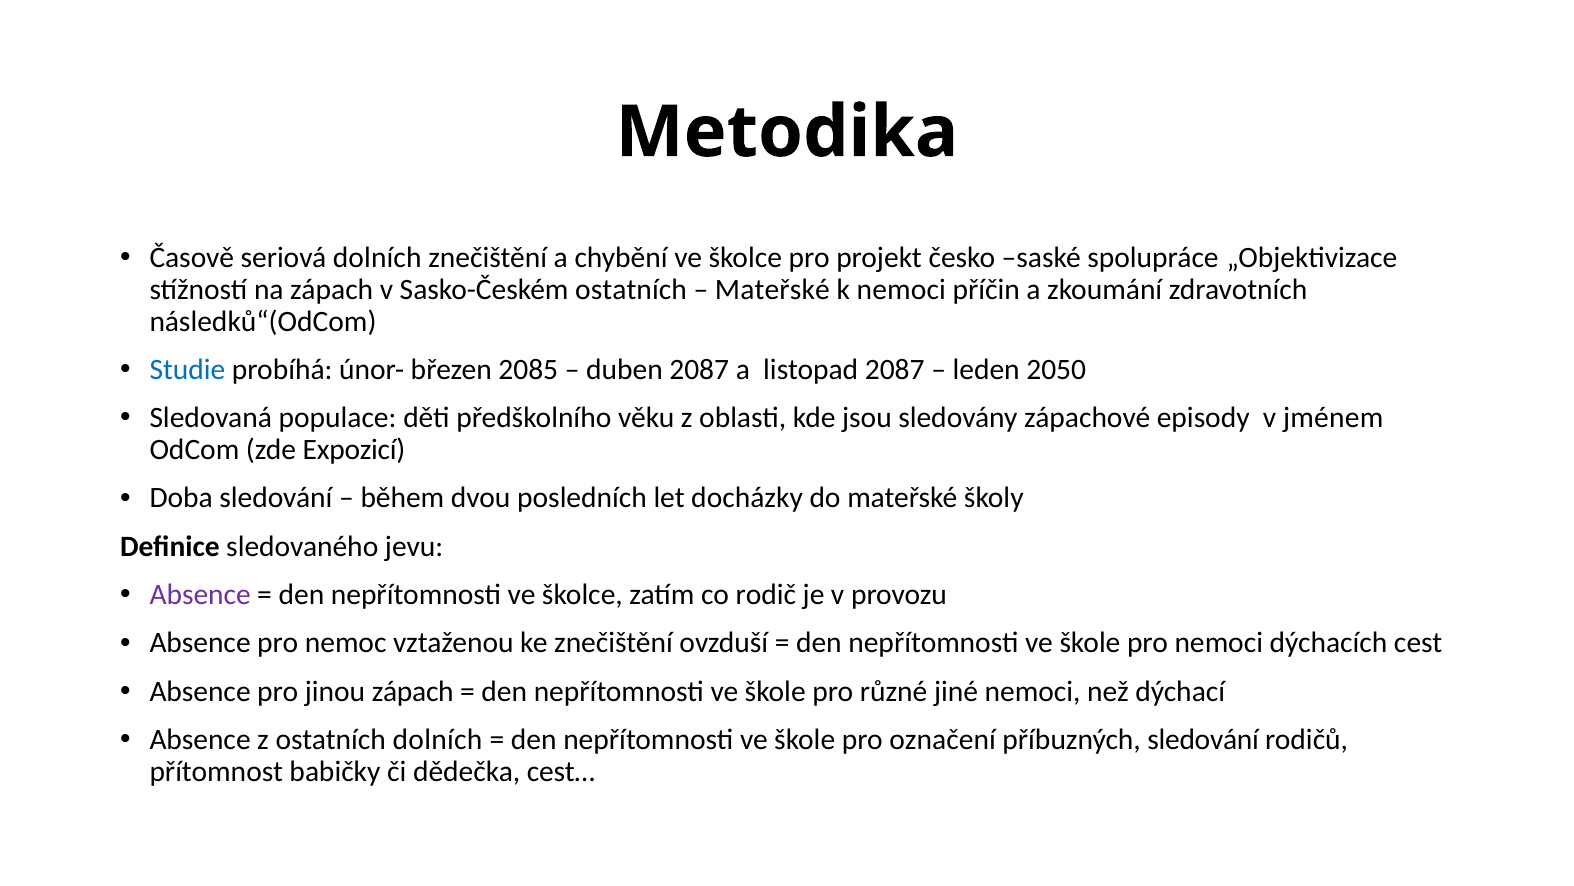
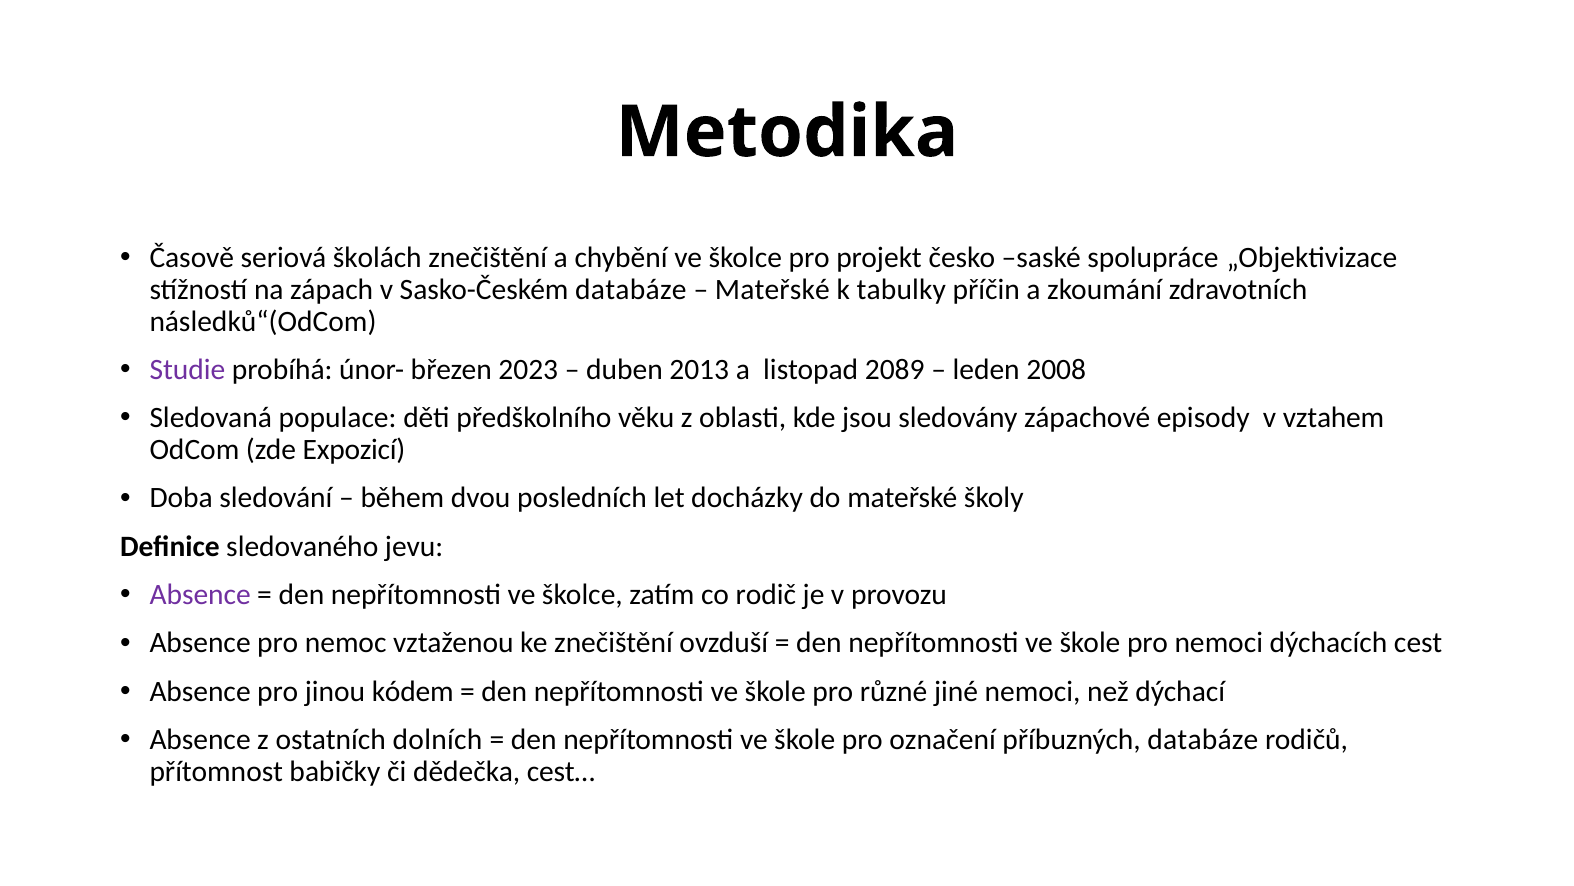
seriová dolních: dolních -> školách (377, 257)
Sasko-Českém ostatních: ostatních -> databáze (631, 289)
k nemoci: nemoci -> tabulky (901, 289)
Studie colour: blue -> purple (187, 369)
2085: 2085 -> 2023 (528, 369)
duben 2087: 2087 -> 2013 (699, 369)
listopad 2087: 2087 -> 2089 (895, 369)
2050: 2050 -> 2008 (1056, 369)
jménem: jménem -> vztahem (1334, 418)
jinou zápach: zápach -> kódem (413, 691)
příbuzných sledování: sledování -> databáze (1203, 739)
